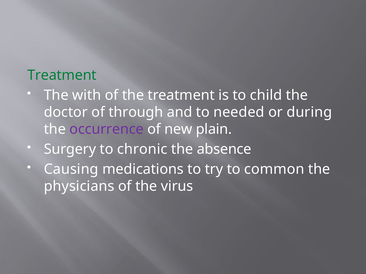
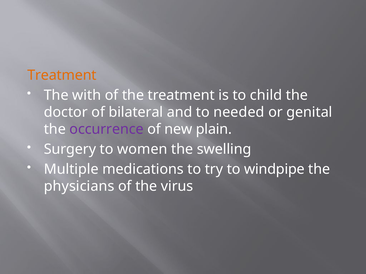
Treatment colour: green -> orange (62, 75)
through: through -> bilateral (136, 112)
during: during -> genital (309, 112)
chronic: chronic -> women (142, 149)
absence: absence -> swelling (224, 149)
Causing: Causing -> Multiple (71, 169)
common: common -> windpipe (274, 169)
